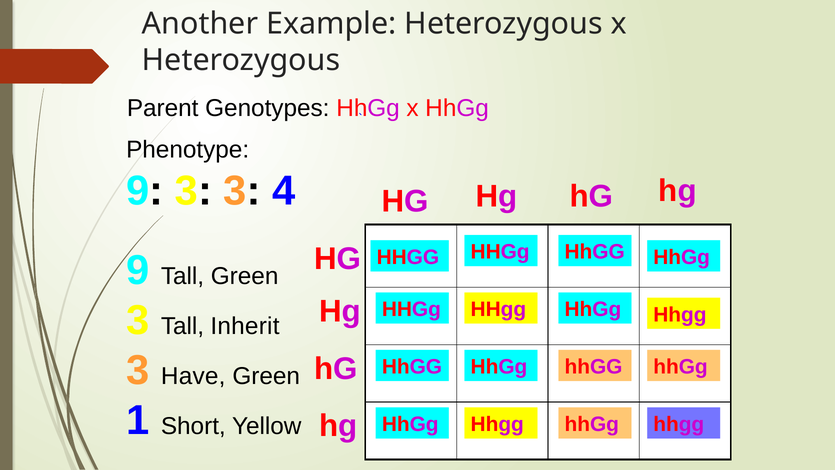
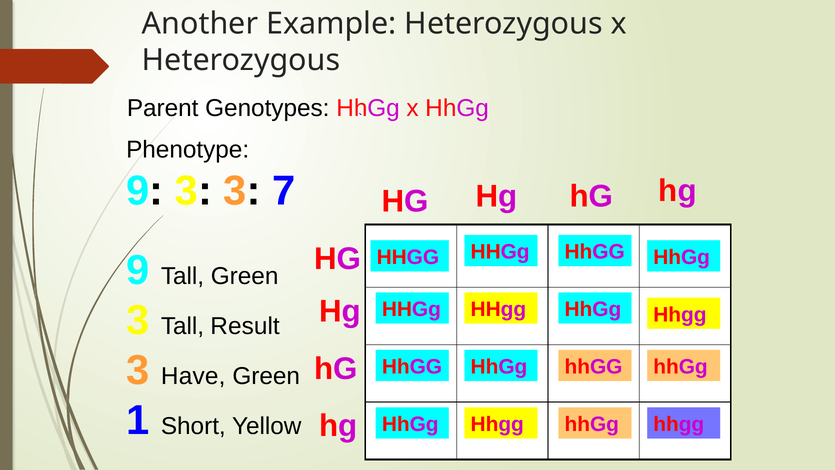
4: 4 -> 7 (284, 191)
Inherit: Inherit -> Result (245, 326)
